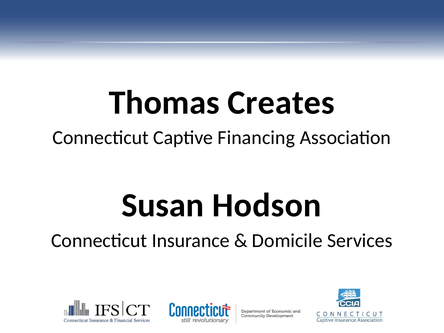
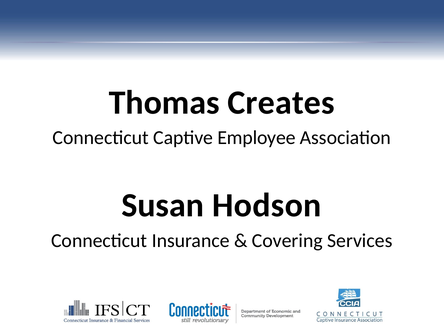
Financing: Financing -> Employee (256, 138)
Domicile: Domicile -> Covering (287, 241)
